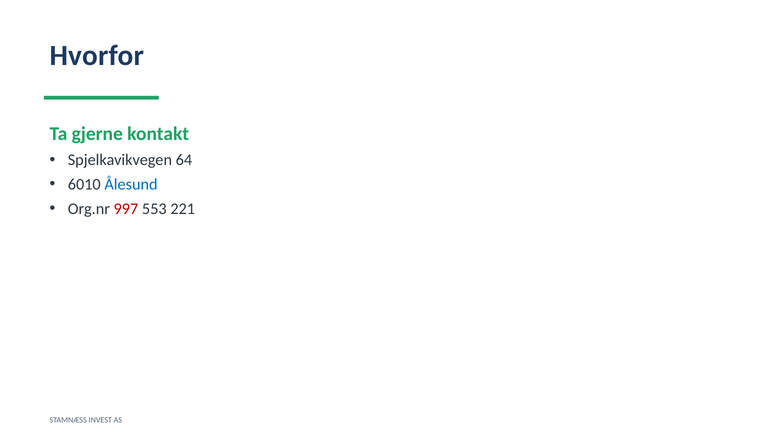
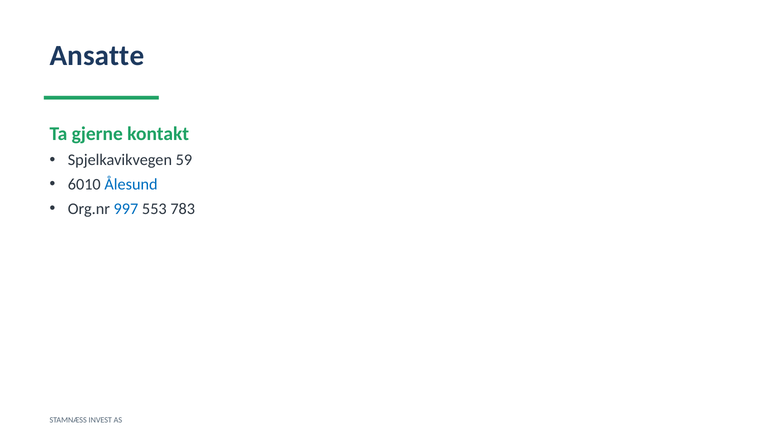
Hvorfor: Hvorfor -> Ansatte (97, 56)
64: 64 -> 59 (184, 160)
997 colour: red -> blue (126, 209)
221: 221 -> 783 (183, 209)
